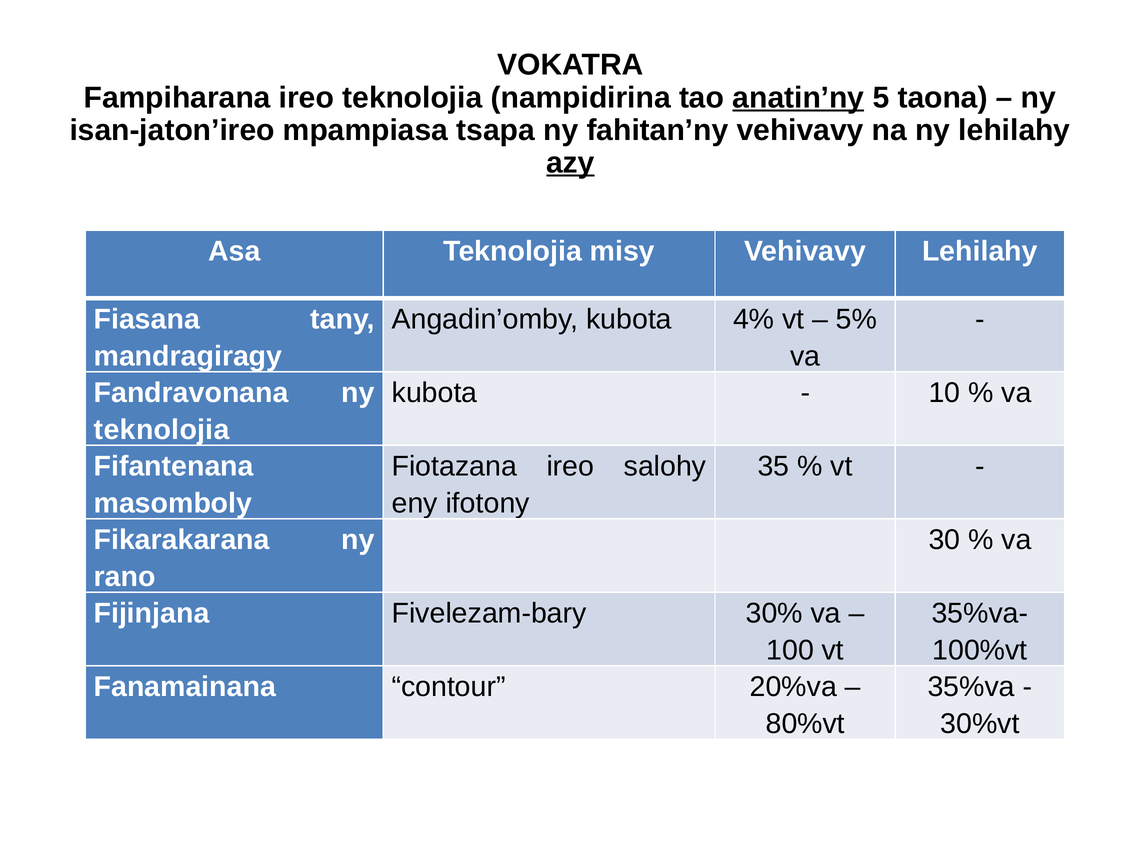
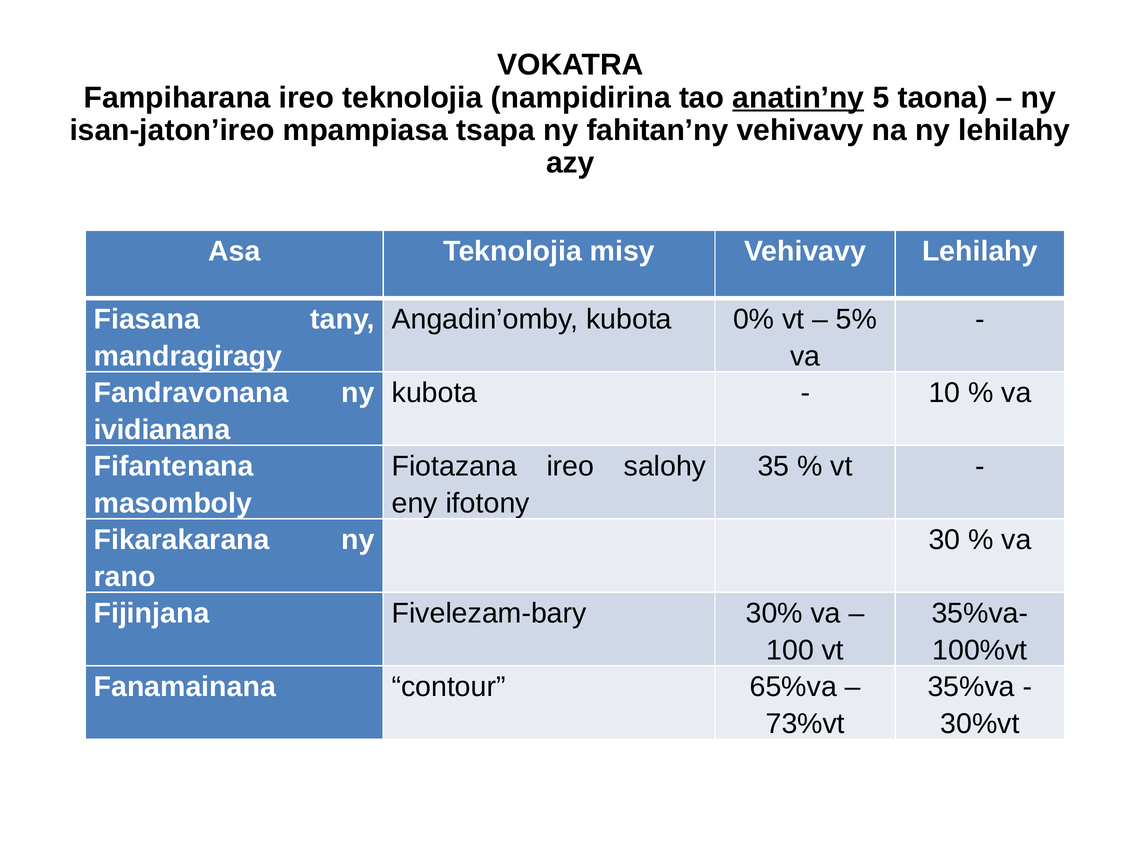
azy underline: present -> none (571, 163)
4%: 4% -> 0% (754, 319)
teknolojia: teknolojia -> ividianana (162, 430)
20%va: 20%va -> 65%va (793, 687)
80%vt: 80%vt -> 73%vt (805, 723)
